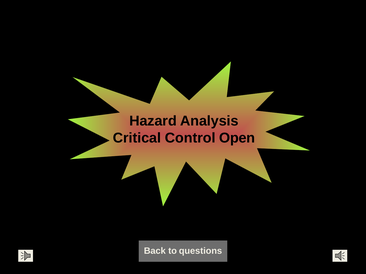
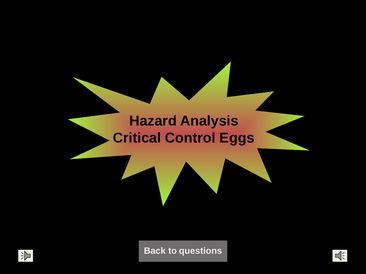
Open: Open -> Eggs (237, 138)
